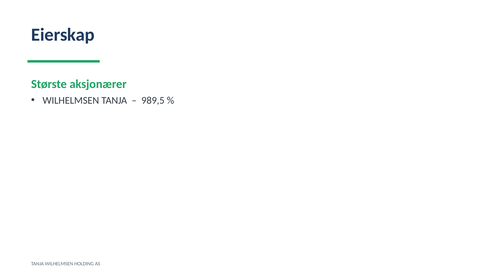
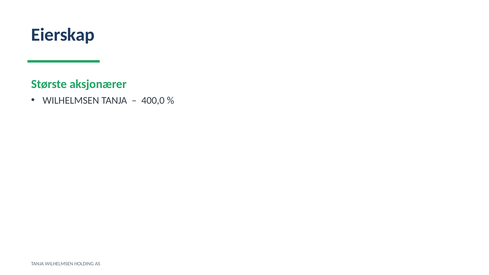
989,5: 989,5 -> 400,0 (153, 101)
